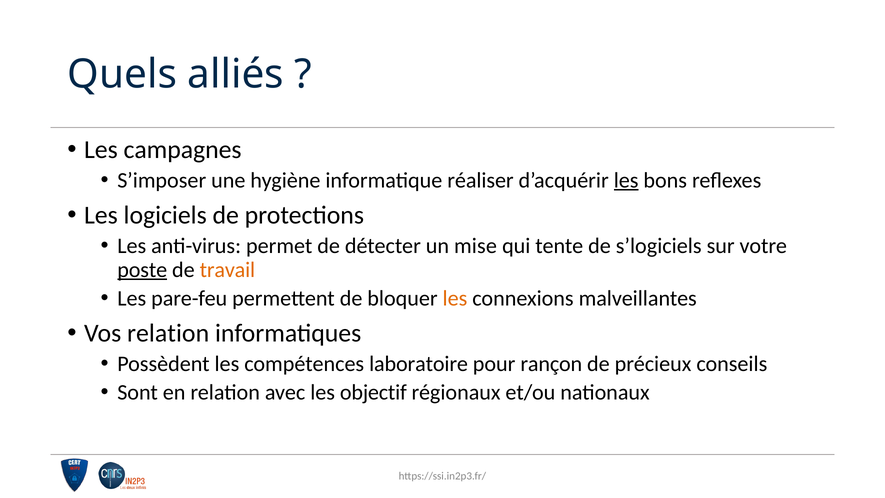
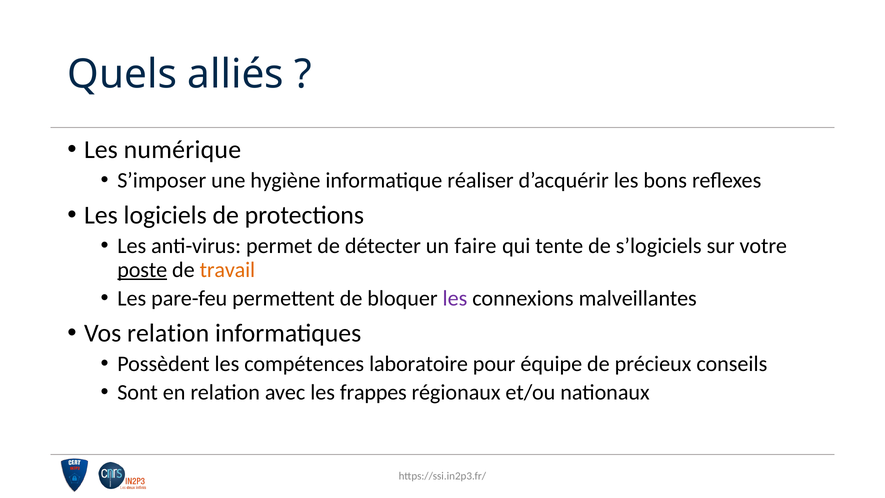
campagnes: campagnes -> numérique (182, 150)
les underline: present -> none (626, 180)
mise: mise -> faire (475, 246)
les colour: orange -> purple (455, 298)
rançon: rançon -> équipe (551, 364)
objectif: objectif -> frappes (373, 392)
